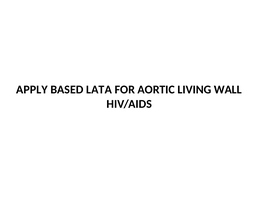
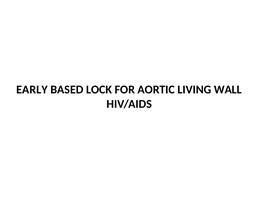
APPLY: APPLY -> EARLY (32, 90)
LATA: LATA -> LOCK (99, 90)
